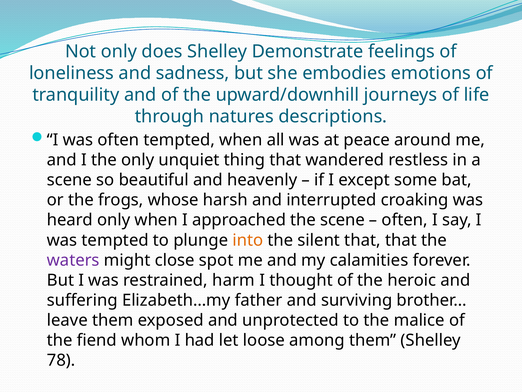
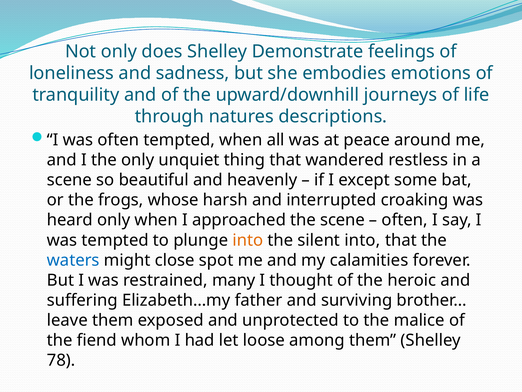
silent that: that -> into (362, 240)
waters colour: purple -> blue (73, 260)
harm: harm -> many (234, 280)
